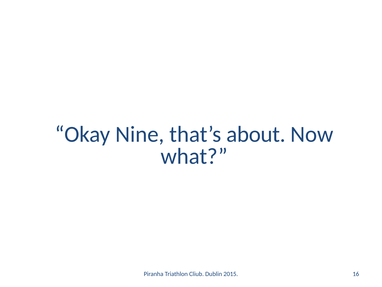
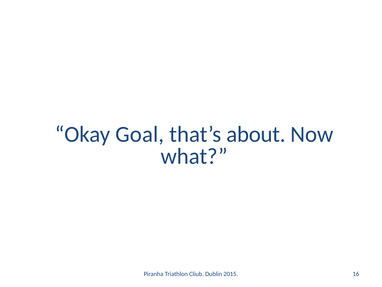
Nine: Nine -> Goal (140, 134)
